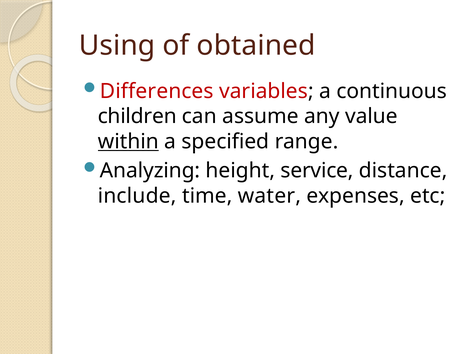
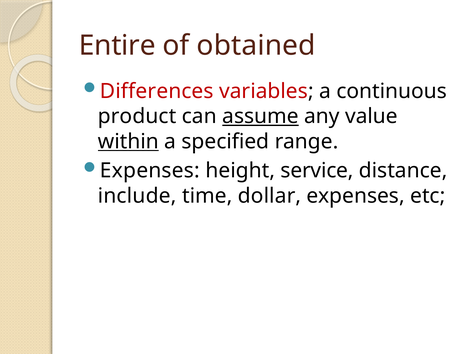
Using: Using -> Entire (117, 46)
children: children -> product (137, 117)
assume underline: none -> present (260, 117)
Analyzing: Analyzing -> Expenses (150, 171)
water: water -> dollar (269, 196)
